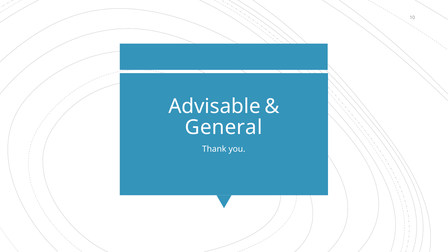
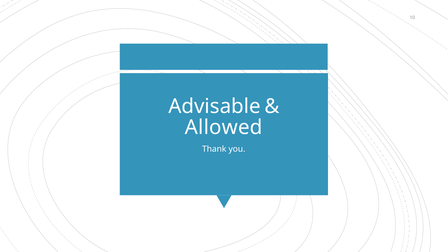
General: General -> Allowed (224, 127)
